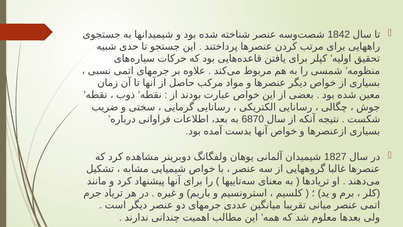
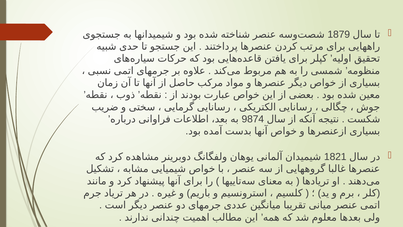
1842: 1842 -> 1879 (339, 34)
6870: 6870 -> 9874 (253, 119)
1827: 1827 -> 1821 (335, 157)
